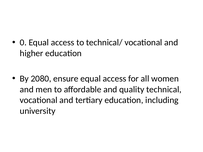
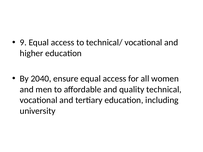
0: 0 -> 9 (23, 43)
2080: 2080 -> 2040 (41, 79)
